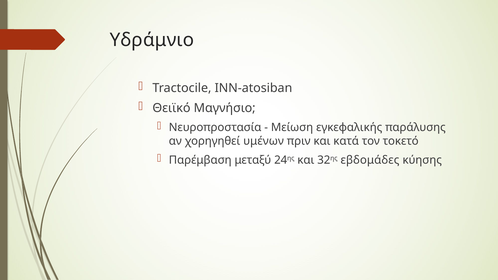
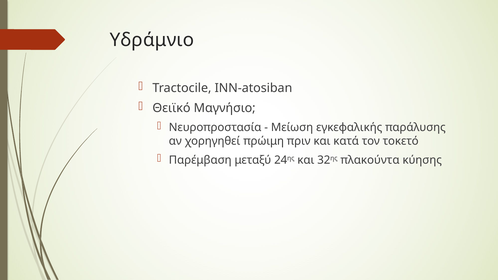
υμένων: υμένων -> πρώιμη (264, 141)
εβδομάδες: εβδομάδες -> πλακούντα (370, 160)
